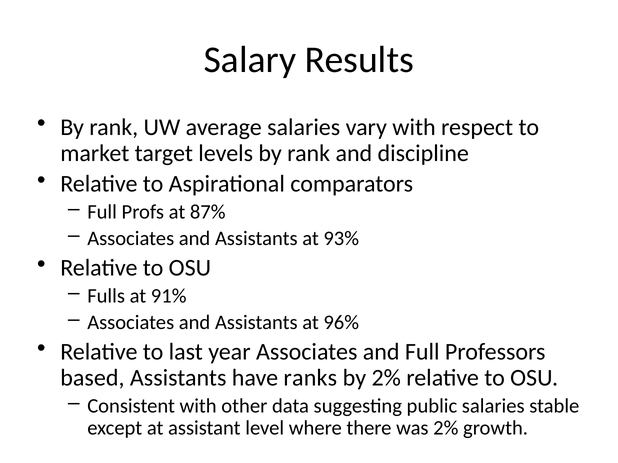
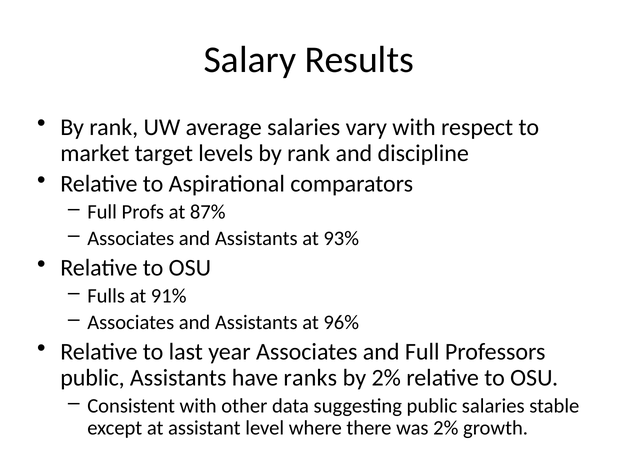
based: based -> public (92, 378)
